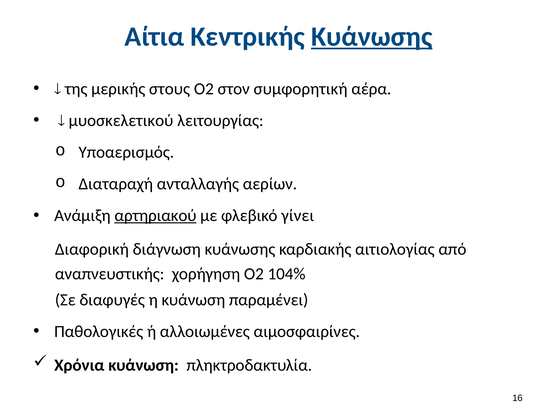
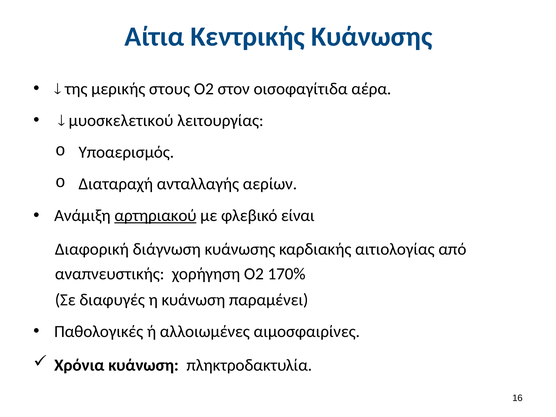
Κυάνωσης underline: present -> none (372, 37)
συμφορητική: συμφορητική -> οισοφαγίτιδα (301, 89)
γίνει: γίνει -> είναι (298, 216)
104%: 104% -> 170% (287, 274)
